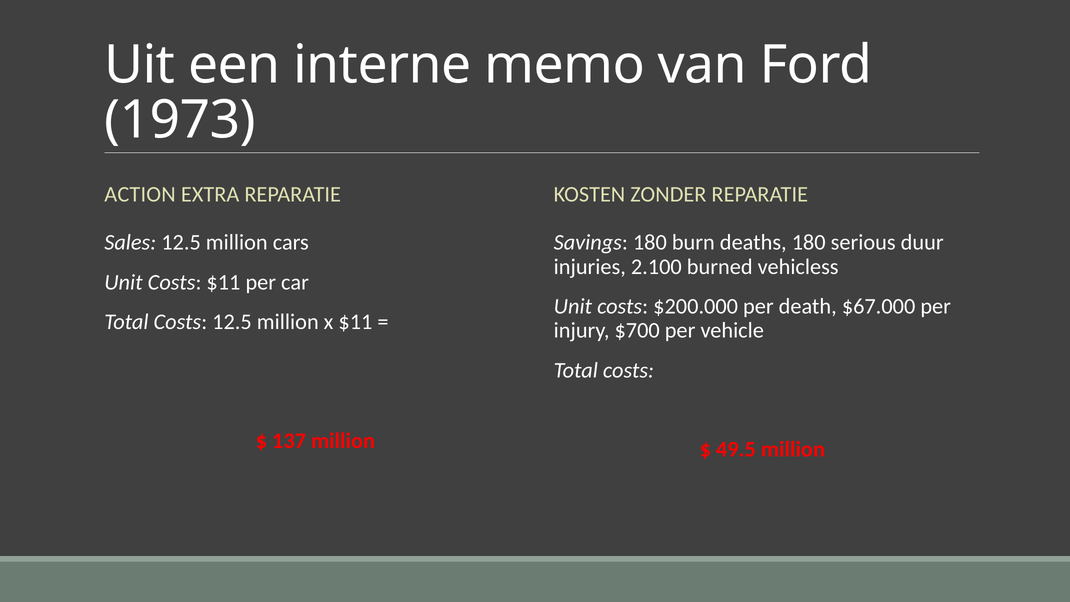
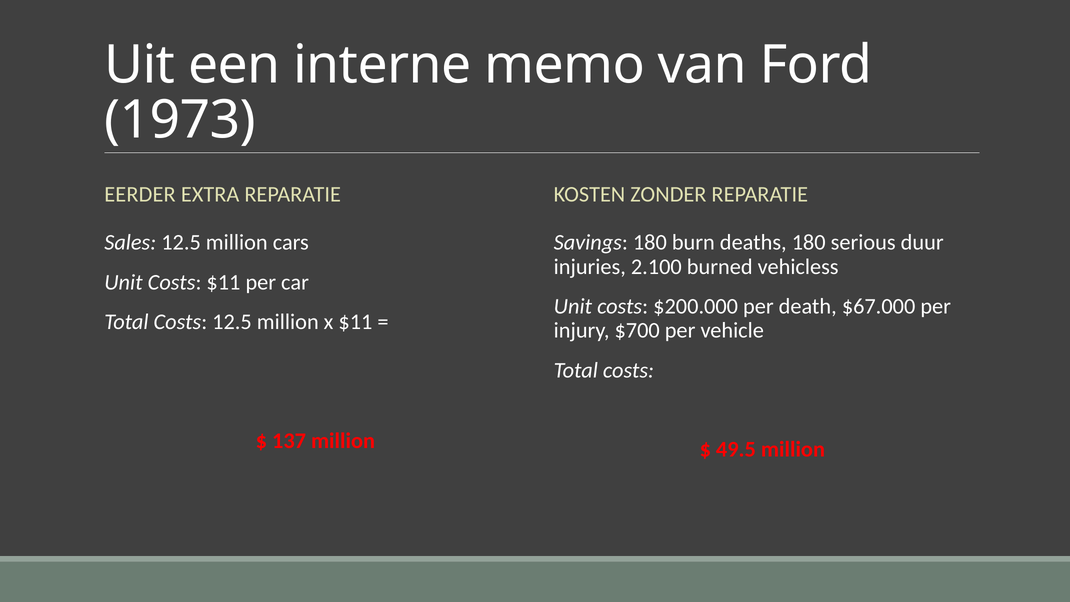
ACTION: ACTION -> EERDER (140, 194)
